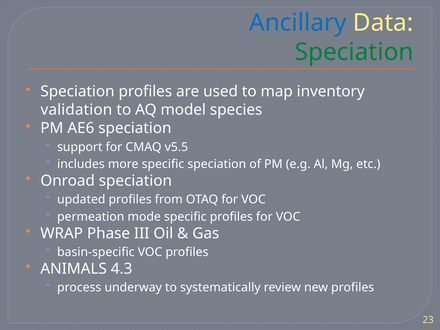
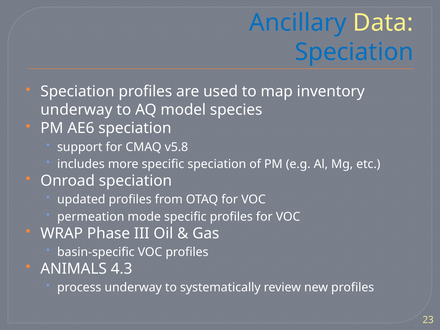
Speciation colour: green -> blue (354, 52)
validation: validation -> underway (76, 110)
v5.5: v5.5 -> v5.8 (176, 147)
